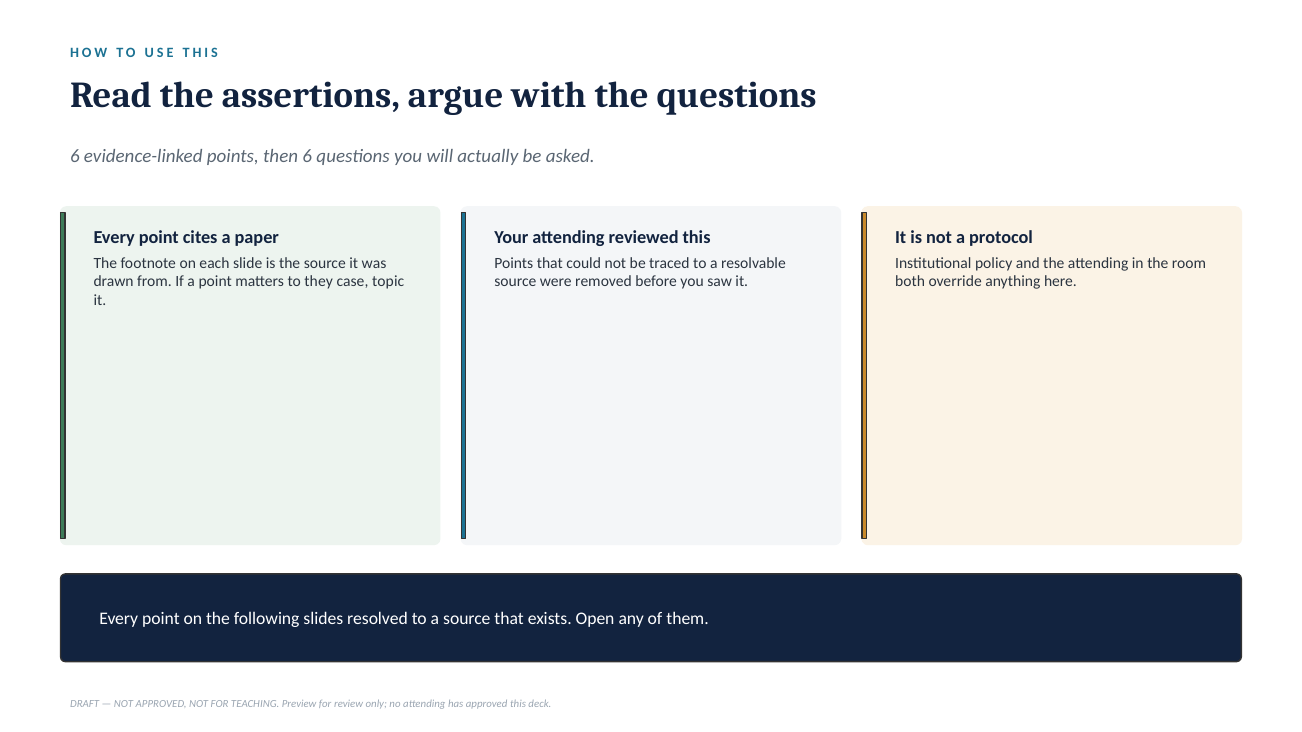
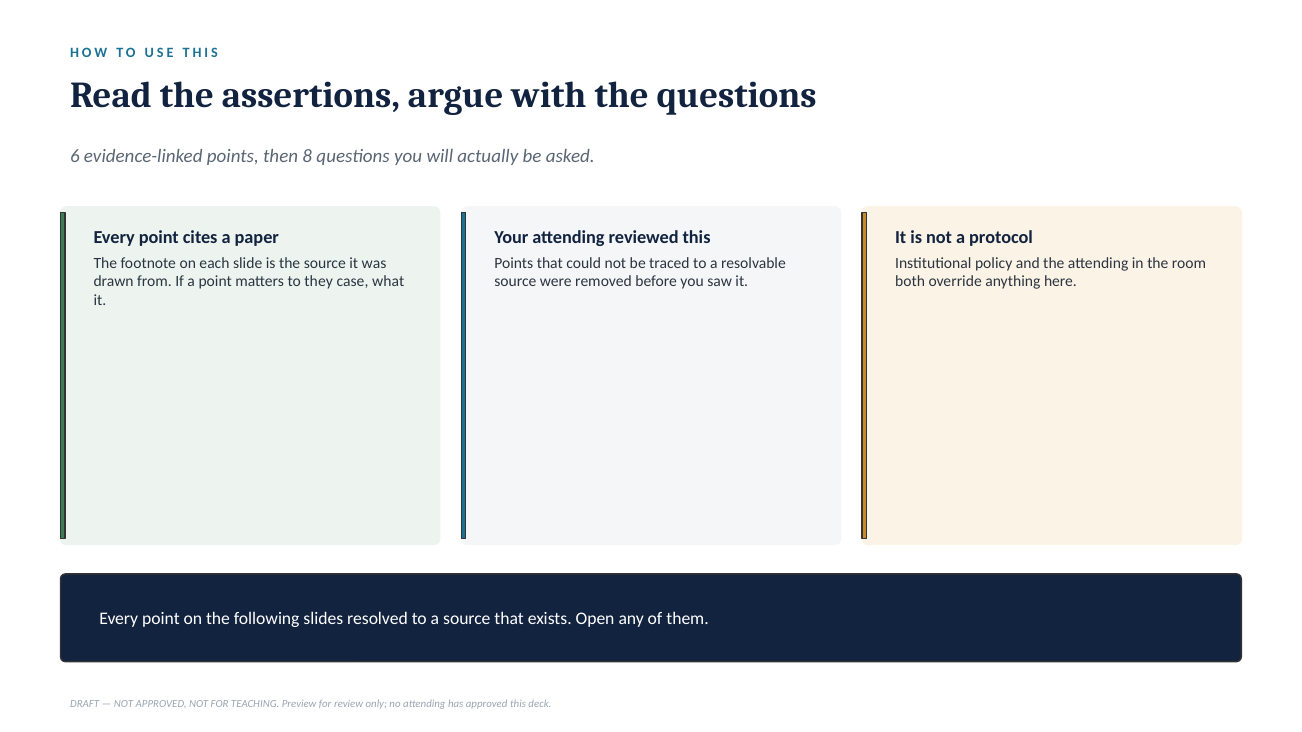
then 6: 6 -> 8 (307, 156)
topic: topic -> what (388, 282)
